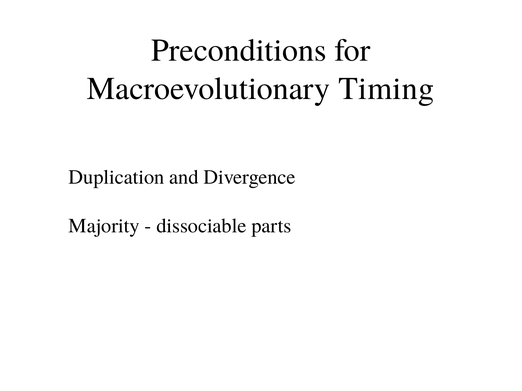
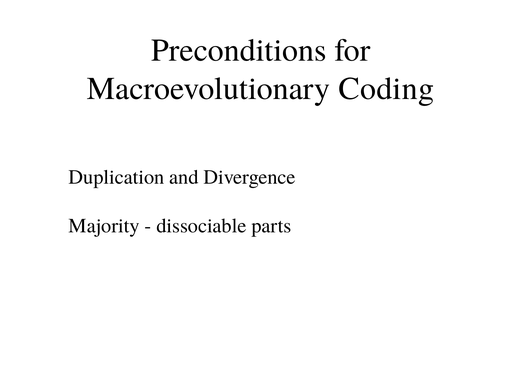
Timing: Timing -> Coding (386, 89)
